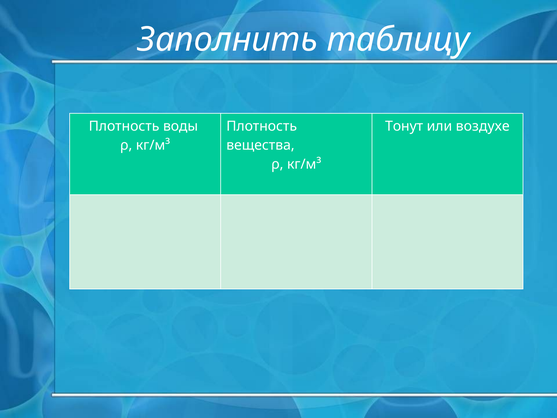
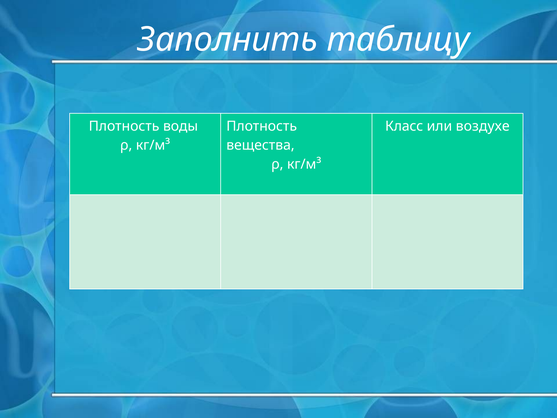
Тонут: Тонут -> Класс (404, 126)
